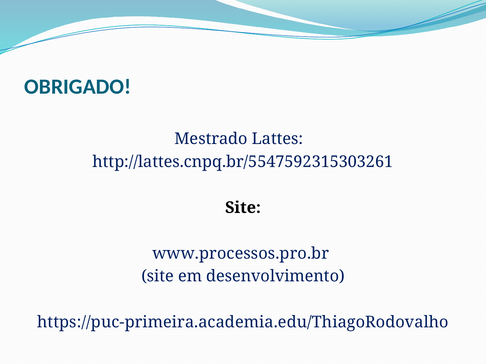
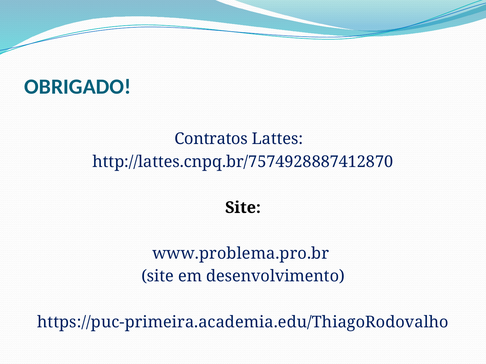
Mestrado: Mestrado -> Contratos (211, 139)
http://lattes.cnpq.br/5547592315303261: http://lattes.cnpq.br/5547592315303261 -> http://lattes.cnpq.br/7574928887412870 (243, 162)
www.processos.pro.br: www.processos.pro.br -> www.problema.pro.br (241, 254)
